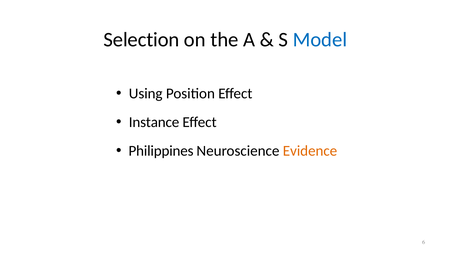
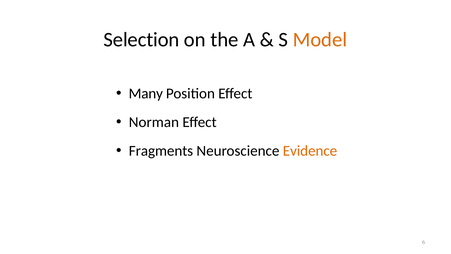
Model colour: blue -> orange (320, 39)
Using: Using -> Many (146, 94)
Instance: Instance -> Norman (154, 122)
Philippines: Philippines -> Fragments (161, 151)
